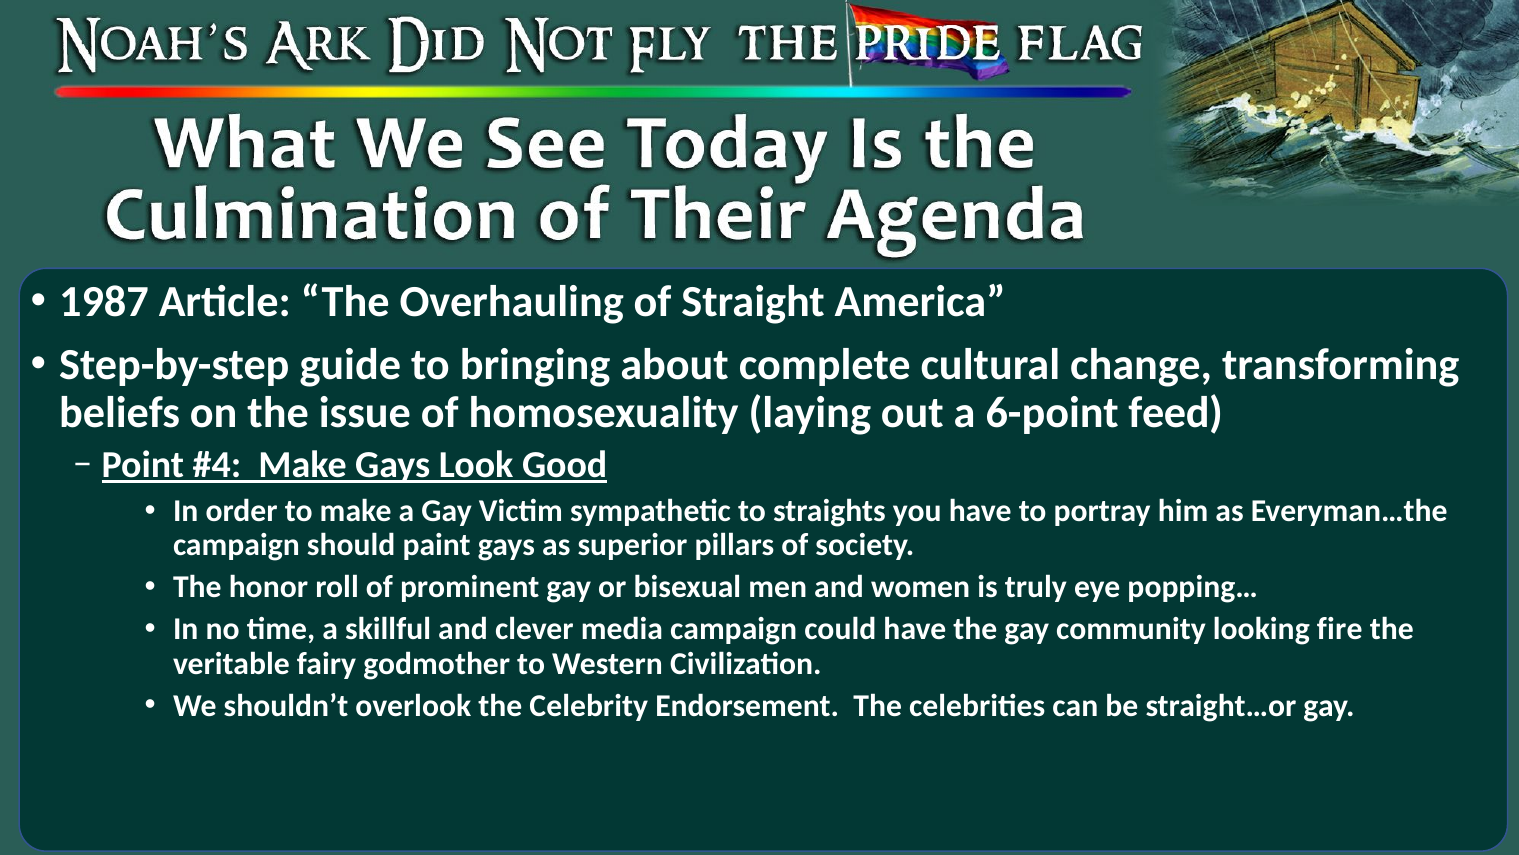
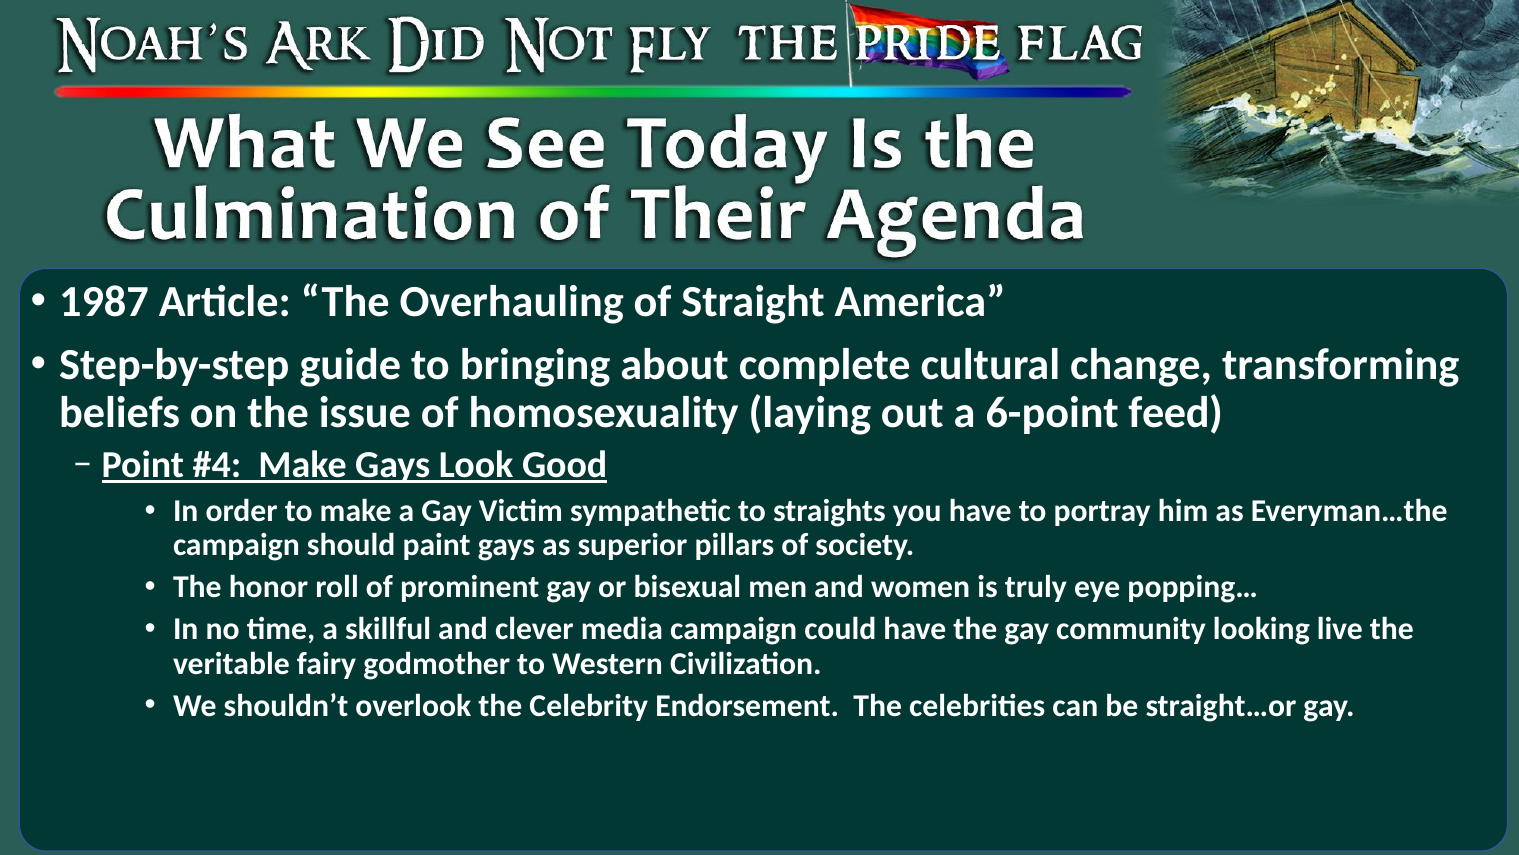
fire: fire -> live (1340, 629)
